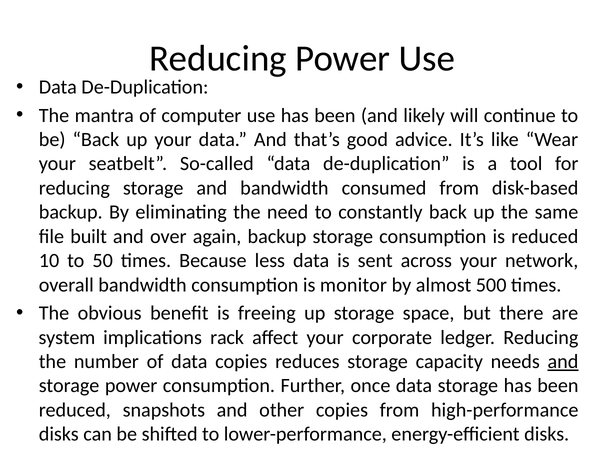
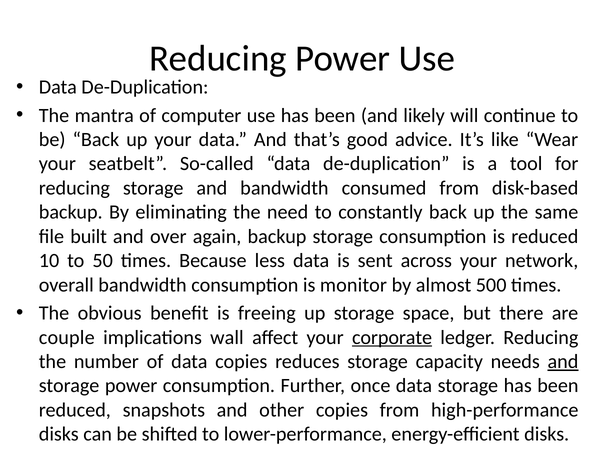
system: system -> couple (67, 337)
rack: rack -> wall (227, 337)
corporate underline: none -> present (392, 337)
